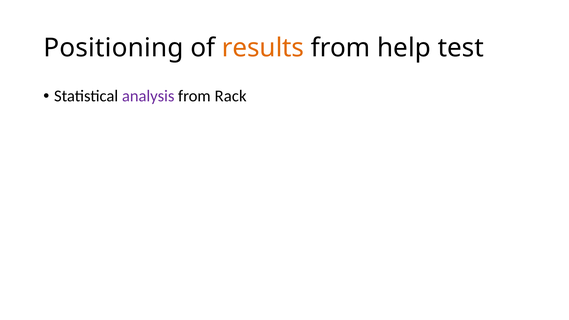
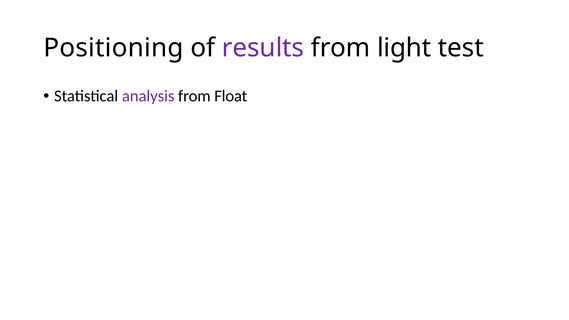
results colour: orange -> purple (263, 48)
help: help -> light (404, 48)
Rack: Rack -> Float (231, 96)
